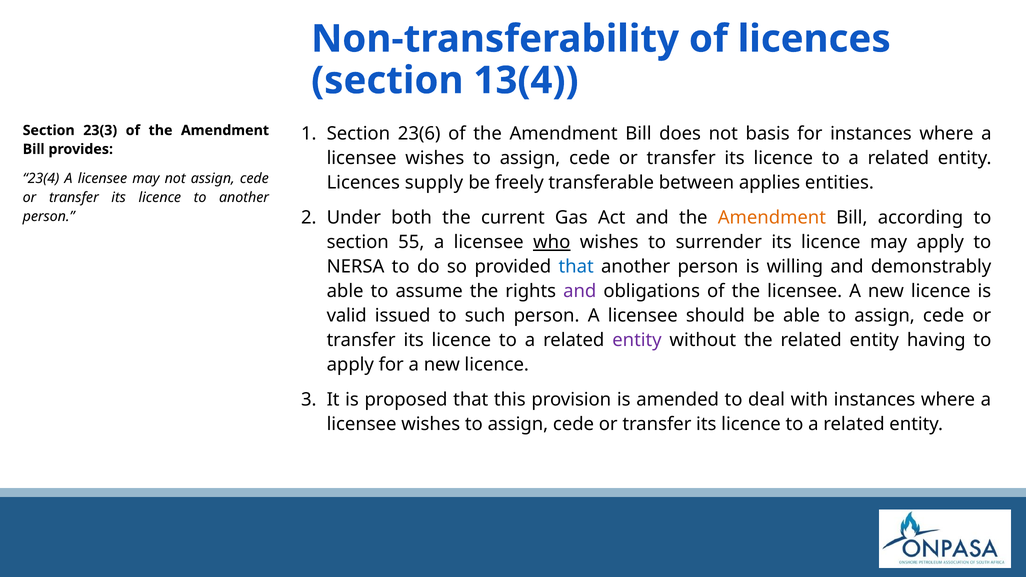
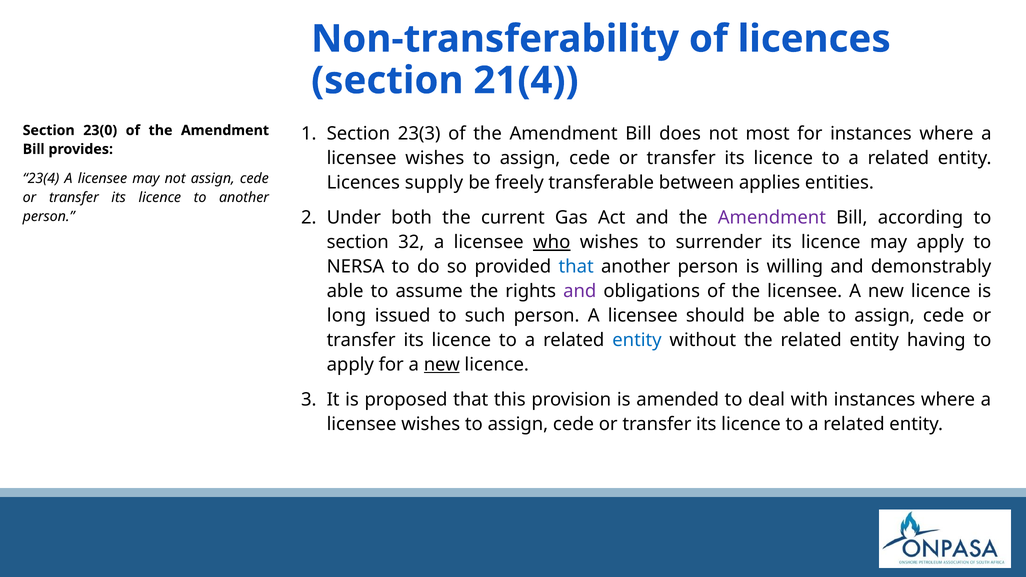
13(4: 13(4 -> 21(4 (526, 81)
23(3: 23(3 -> 23(0 (100, 130)
23(6: 23(6 -> 23(3 (419, 134)
basis: basis -> most (768, 134)
Amendment colour: orange -> purple (772, 218)
55: 55 -> 32 (411, 242)
valid: valid -> long (347, 316)
entity colour: purple -> blue (637, 340)
new underline: none -> present (442, 365)
